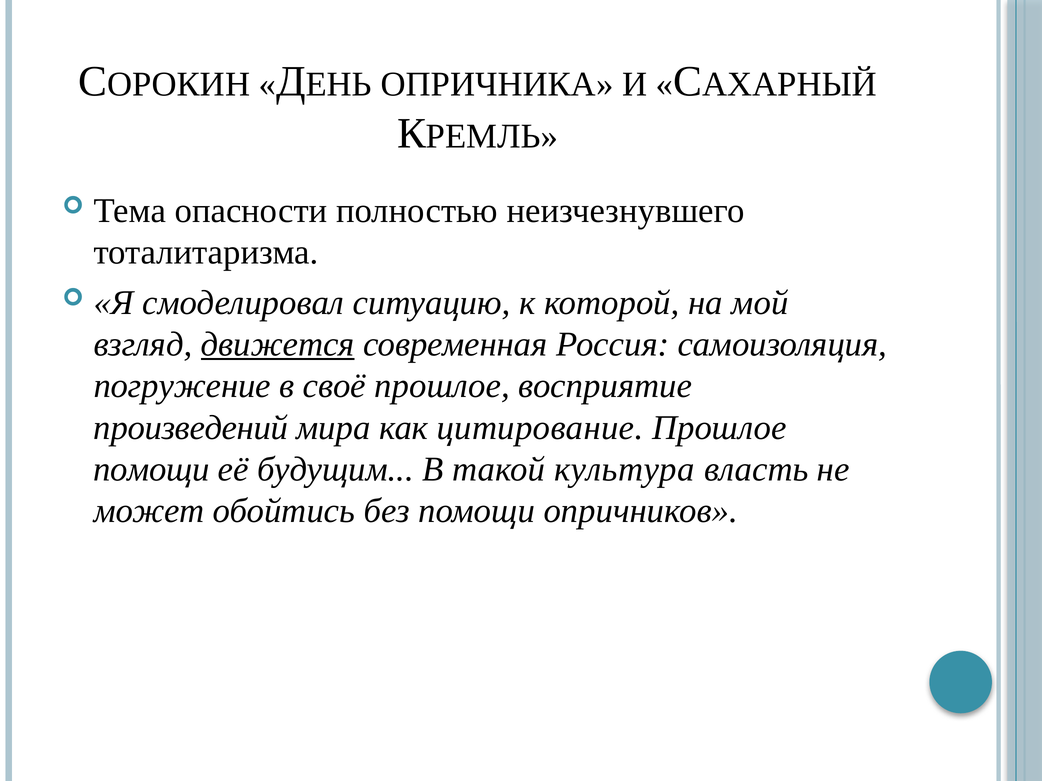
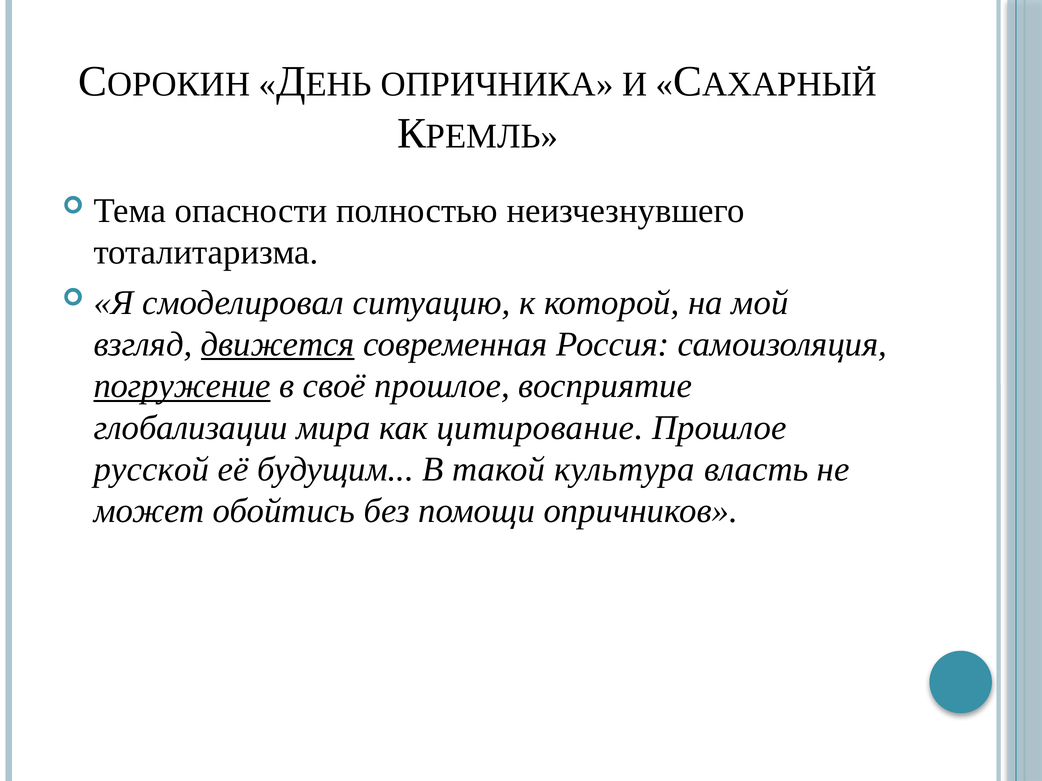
погружение underline: none -> present (182, 386)
произведений: произведений -> глобализации (191, 428)
помощи: помощи -> русской (151, 470)
